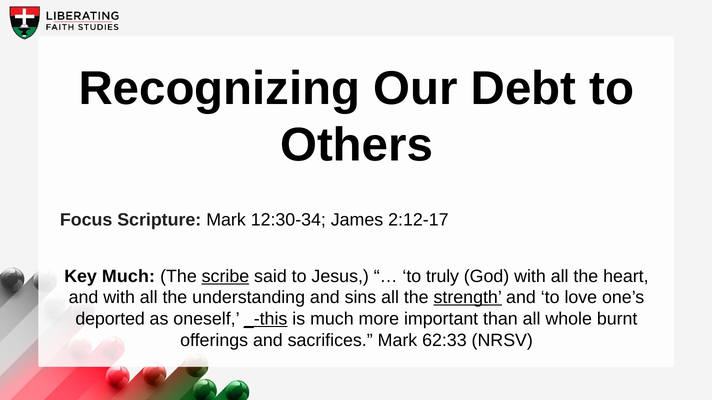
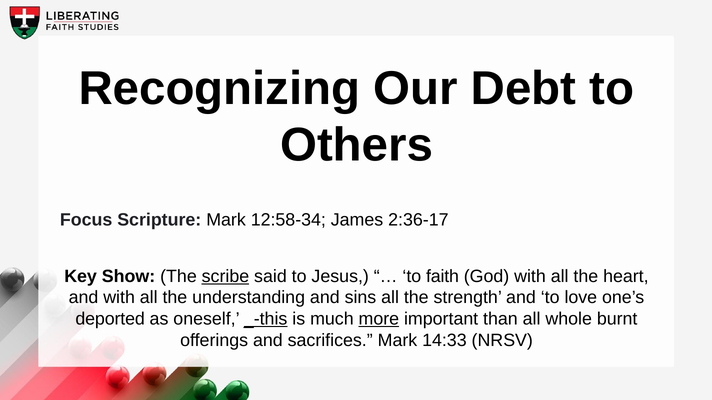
12:30-34: 12:30-34 -> 12:58-34 (288, 220)
2:12-17: 2:12-17 -> 2:36-17 (418, 220)
Key Much: Much -> Show (129, 277)
truly: truly -> faith (443, 277)
strength underline: present -> none (468, 298)
more underline: none -> present (379, 319)
62:33: 62:33 -> 14:33 (444, 341)
